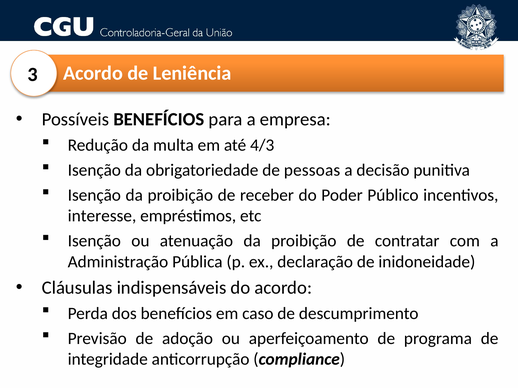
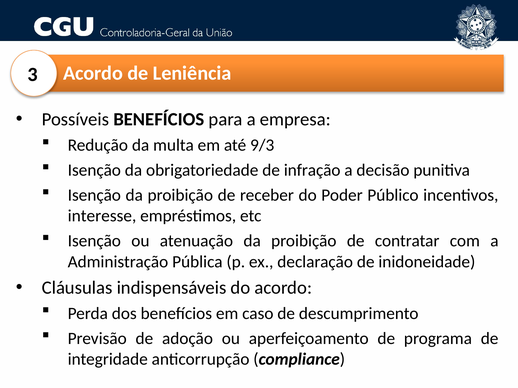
4/3: 4/3 -> 9/3 (262, 145)
pessoas: pessoas -> infração (312, 170)
